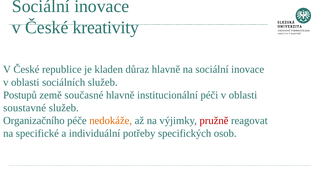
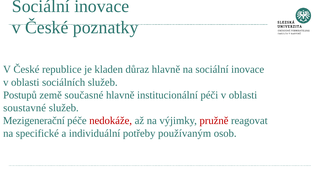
kreativity: kreativity -> poznatky (106, 28)
Organizačního: Organizačního -> Mezigenerační (34, 120)
nedokáže colour: orange -> red (111, 120)
specifických: specifických -> používaným (185, 133)
